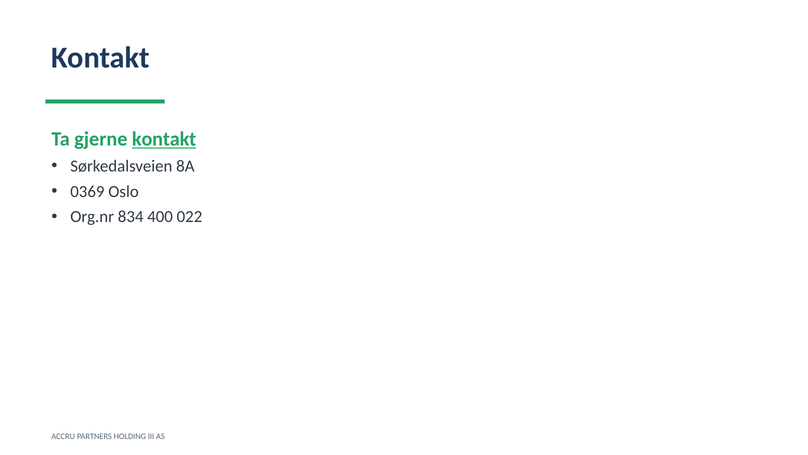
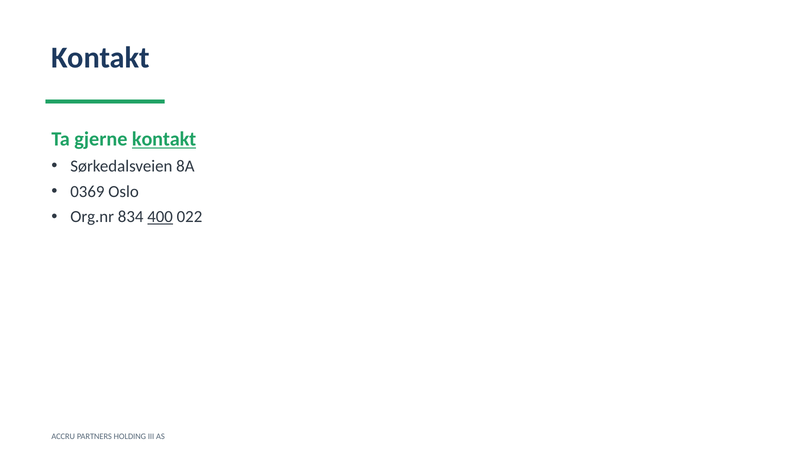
400 underline: none -> present (160, 217)
